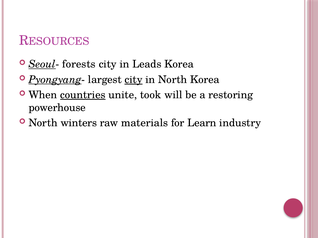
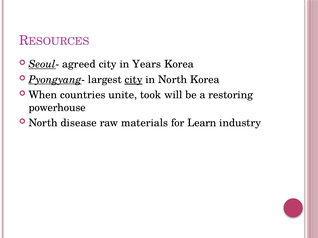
forests: forests -> agreed (79, 64)
Leads: Leads -> Years (147, 64)
countries underline: present -> none (83, 95)
winters: winters -> disease (79, 123)
